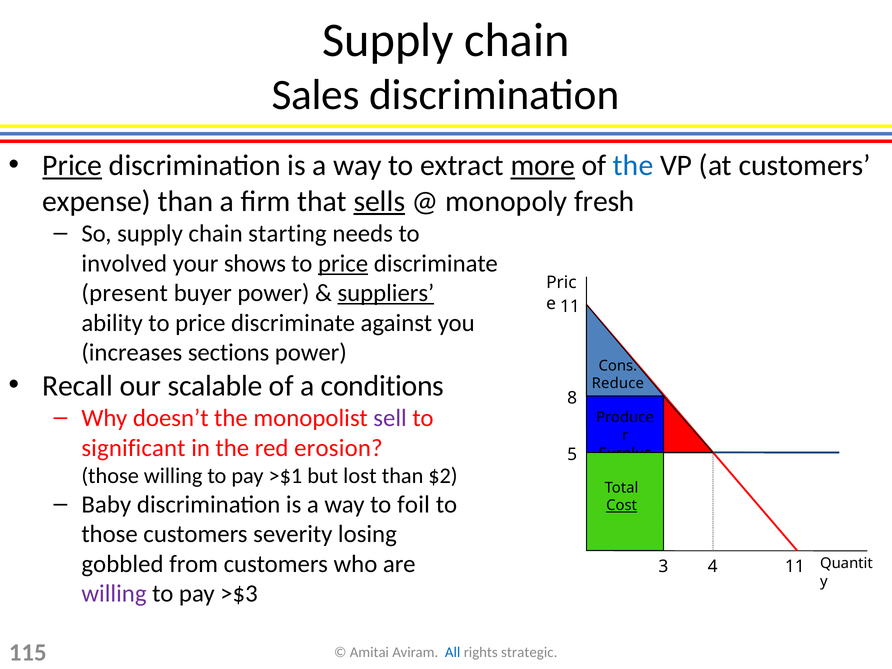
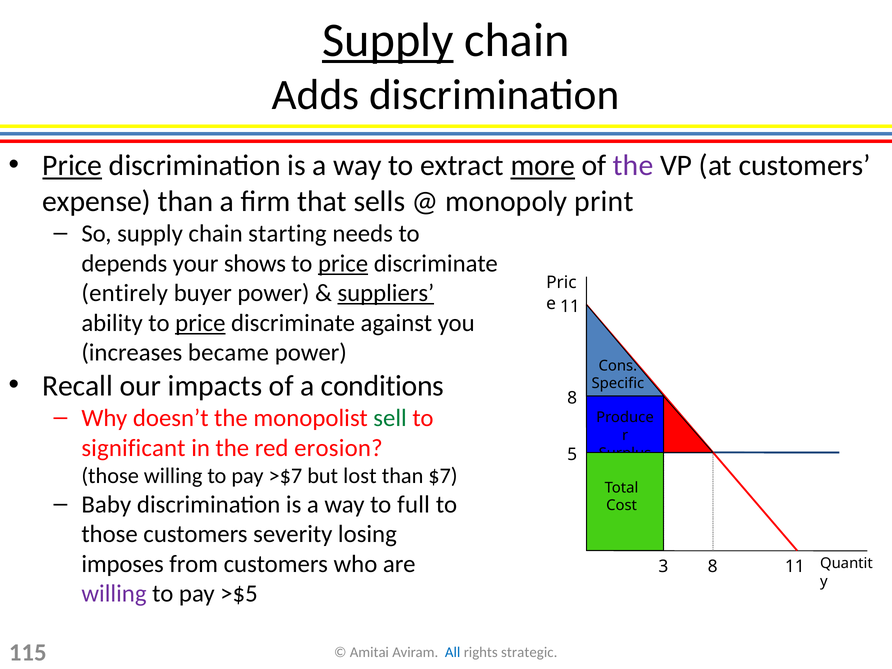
Supply underline: none -> present (388, 41)
Sales: Sales -> Adds (316, 95)
the colour: blue -> purple (633, 166)
sells underline: present -> none (379, 201)
fresh: fresh -> print (604, 201)
involved: involved -> depends (124, 263)
present: present -> entirely (125, 293)
price underline: none -> present (200, 323)
sections: sections -> became (228, 353)
scalable: scalable -> impacts (215, 386)
Reduce: Reduce -> Specific (618, 384)
sell colour: purple -> green (390, 418)
>$1: >$1 -> >$7 (285, 476)
$2: $2 -> $7 (443, 476)
foil: foil -> full (414, 504)
Cost underline: present -> none (622, 506)
gobbled: gobbled -> imposes (123, 564)
3 4: 4 -> 8 (713, 567)
>$3: >$3 -> >$5 (239, 594)
